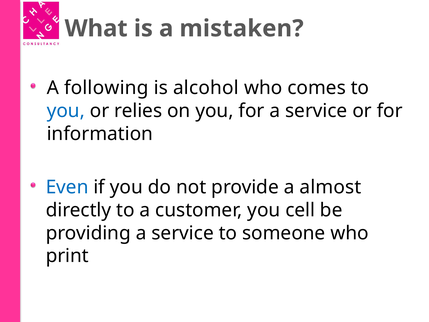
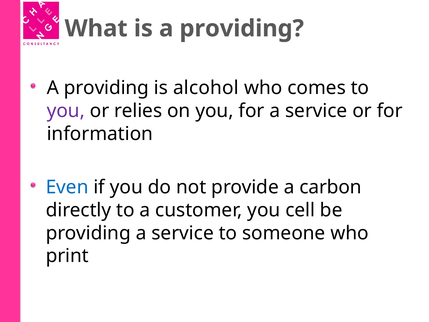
is a mistaken: mistaken -> providing (242, 28)
following: following -> providing (106, 88)
you colour: blue -> purple (66, 111)
almost: almost -> carbon (331, 187)
